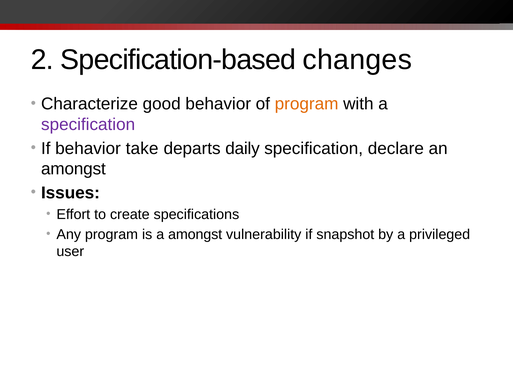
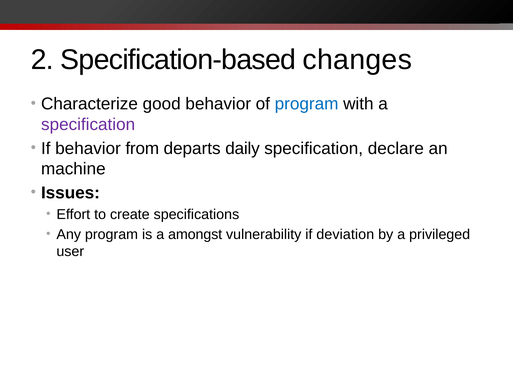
program colour: orange -> blue (307, 104)
take: take -> from (142, 148)
amongst: amongst -> machine (73, 169)
snapshot: snapshot -> deviation (345, 234)
